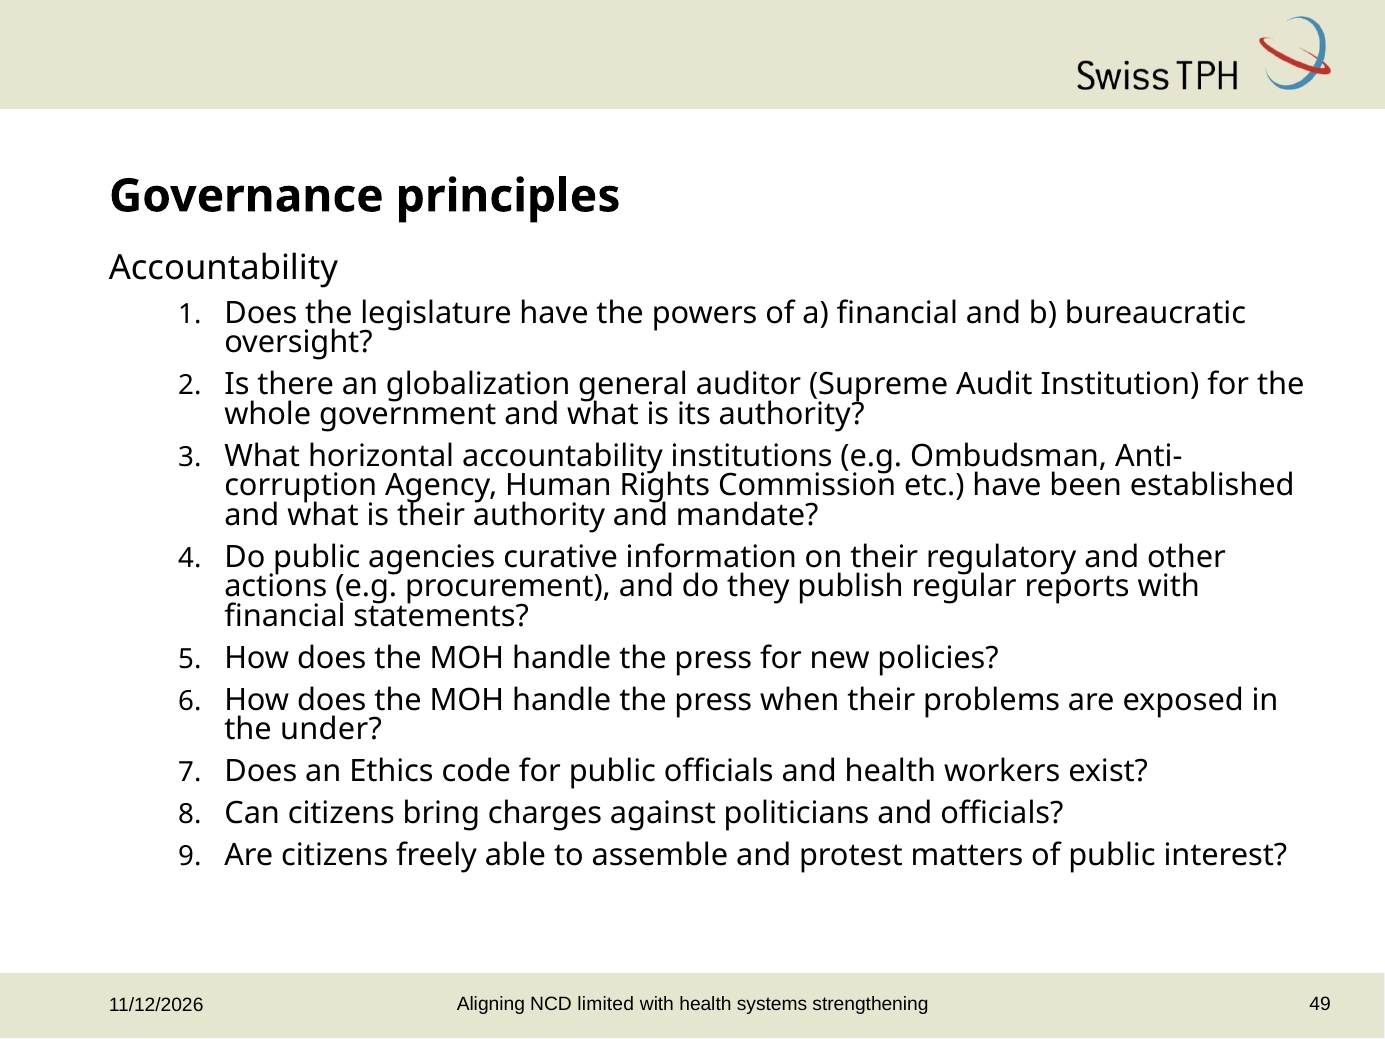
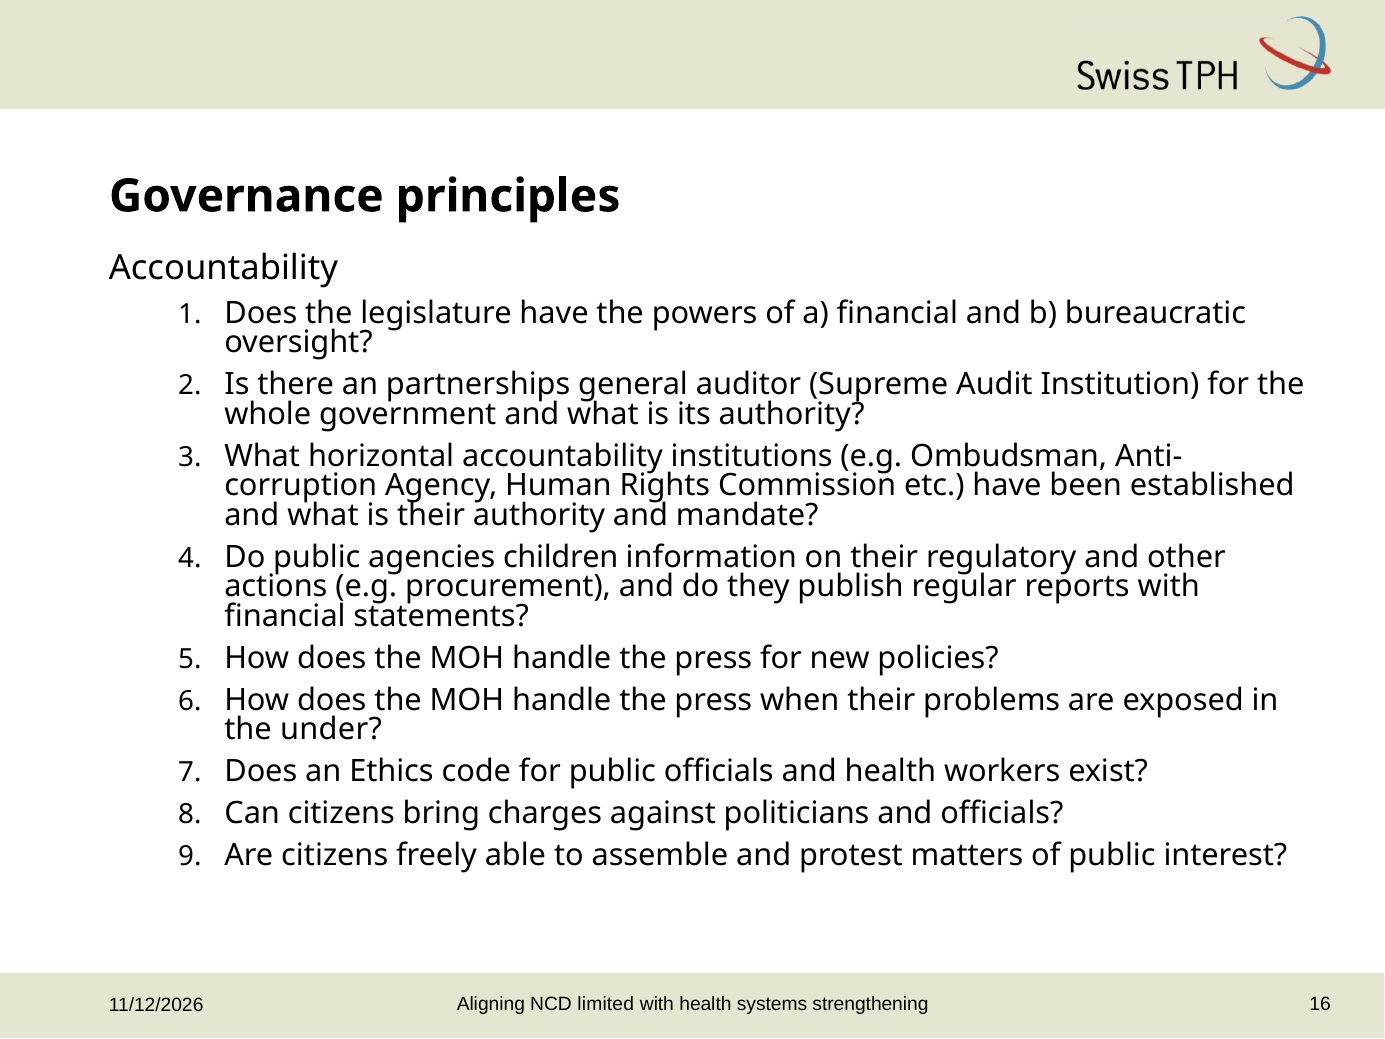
globalization: globalization -> partnerships (478, 384)
curative: curative -> children (561, 557)
49: 49 -> 16 (1320, 1004)
